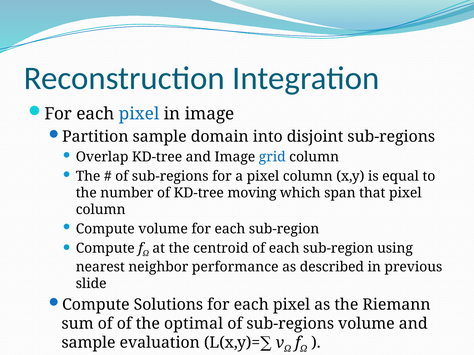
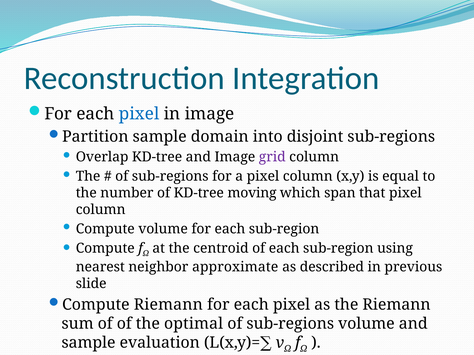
grid colour: blue -> purple (272, 157)
performance: performance -> approximate (235, 267)
Compute Solutions: Solutions -> Riemann (168, 305)
